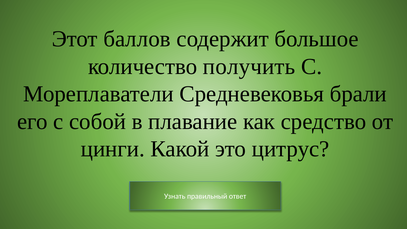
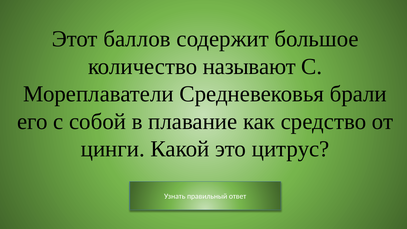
получить: получить -> называют (249, 67)
